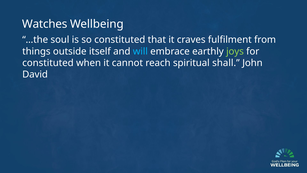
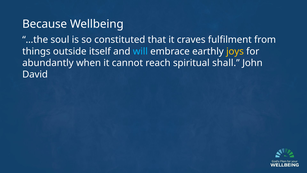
Watches: Watches -> Because (45, 24)
joys colour: light green -> yellow (235, 51)
constituted: constituted -> abundantly (48, 63)
